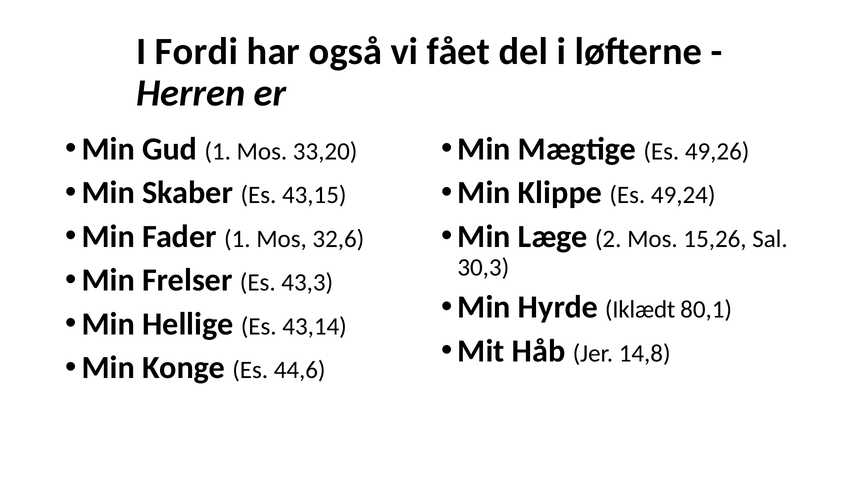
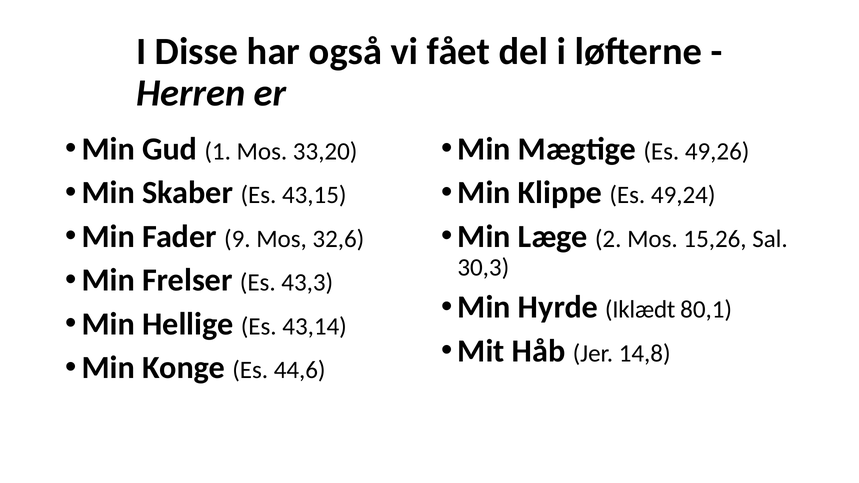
Fordi: Fordi -> Disse (197, 51)
Fader 1: 1 -> 9 (237, 239)
